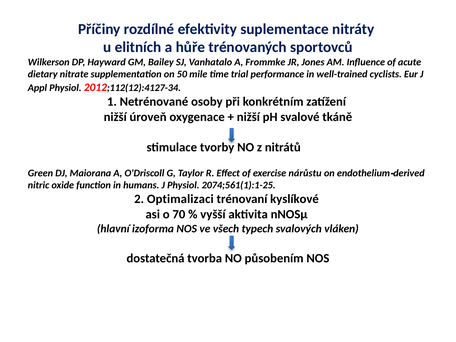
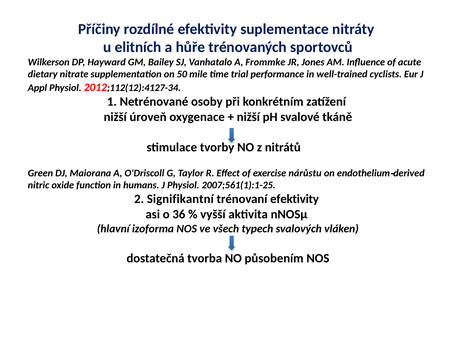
2074;561(1):1-25: 2074;561(1):1-25 -> 2007;561(1):1-25 (239, 185)
Optimalizaci: Optimalizaci -> Signifikantní (180, 199)
trénovaní kyslíkové: kyslíkové -> efektivity (295, 199)
70: 70 -> 36 (179, 214)
